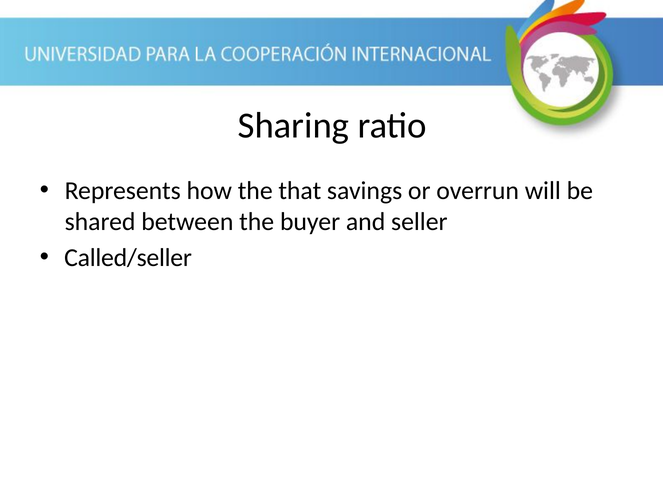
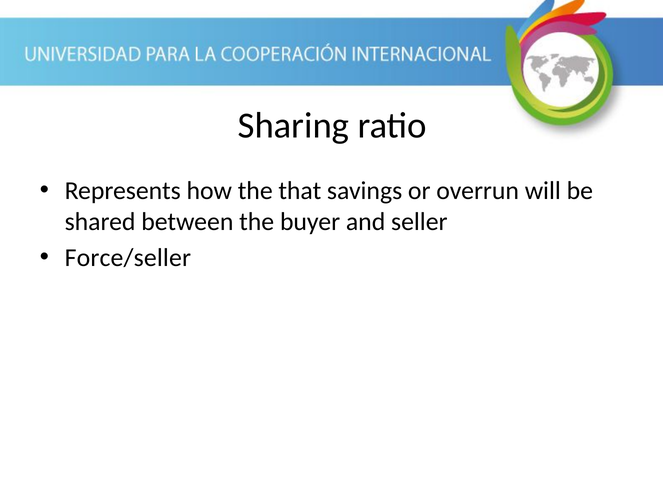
Called/seller: Called/seller -> Force/seller (128, 258)
